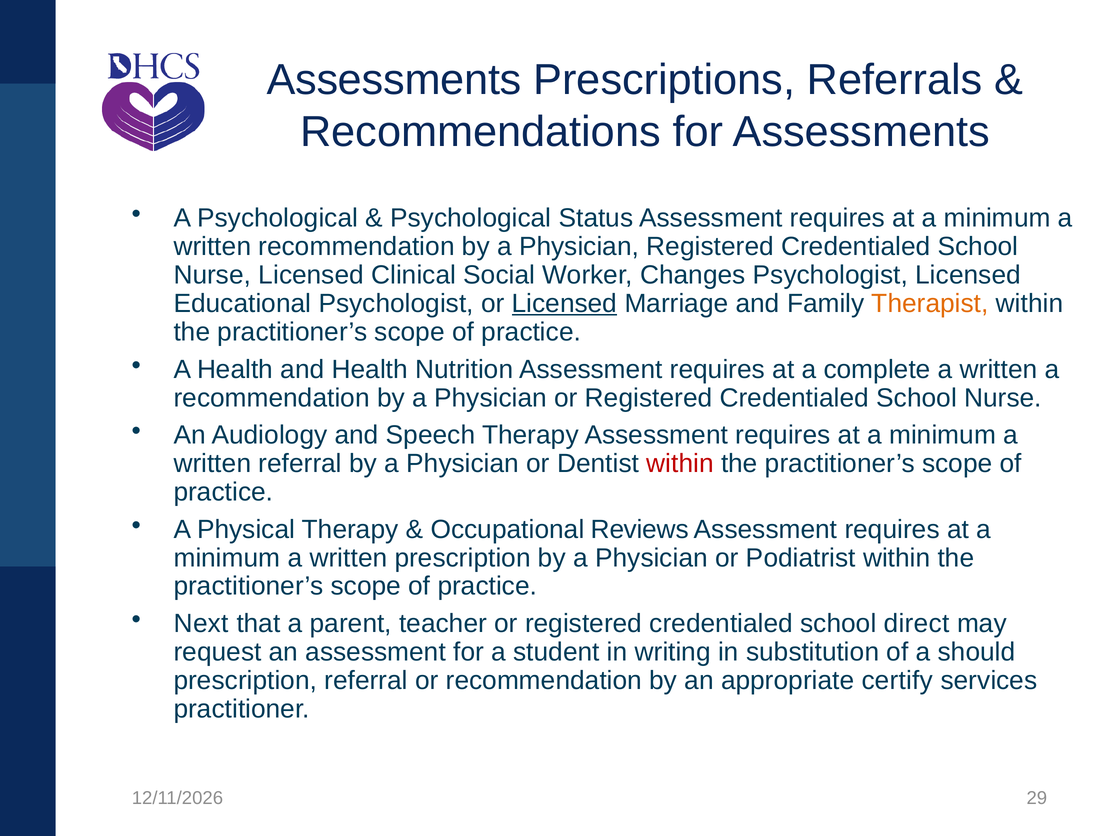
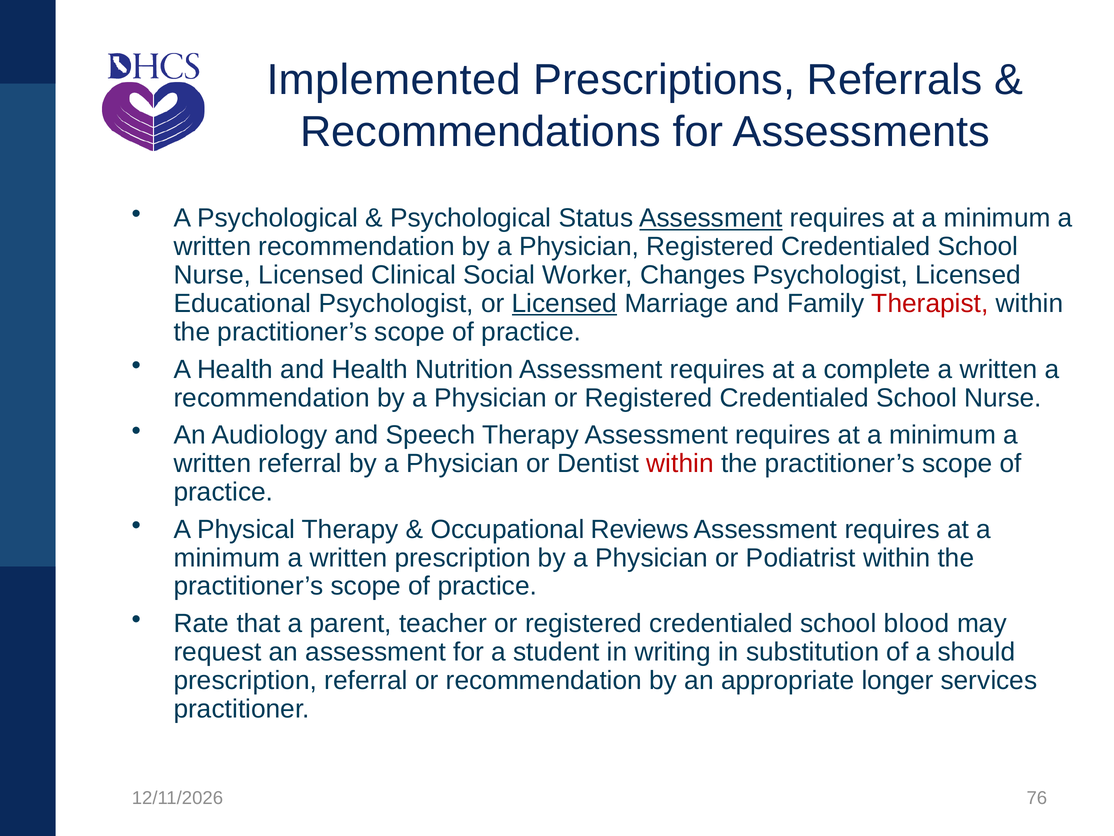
Assessments: Assessments -> Implemented (394, 80)
Assessment underline: none -> present (711, 218)
Therapist colour: orange -> red (930, 303)
Next: Next -> Rate (201, 623)
direct: direct -> blood (917, 623)
certify: certify -> longer (898, 680)
29: 29 -> 76 (1037, 798)
